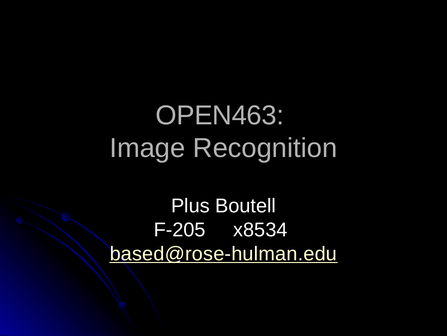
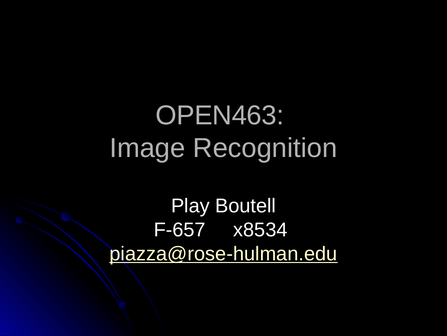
Plus: Plus -> Play (190, 206)
F-205: F-205 -> F-657 (180, 229)
based@rose-hulman.edu: based@rose-hulman.edu -> piazza@rose-hulman.edu (223, 253)
